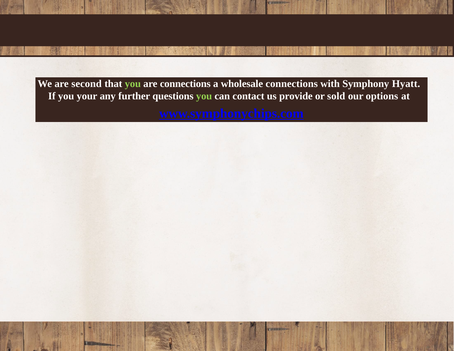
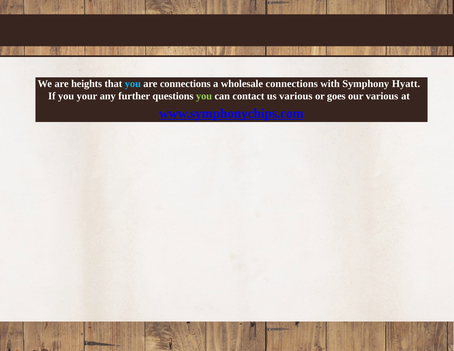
second: second -> heights (87, 84)
you colour: light green -> light blue (133, 84)
us provide: provide -> various (296, 96)
sold: sold -> goes (336, 96)
our options: options -> various (382, 96)
